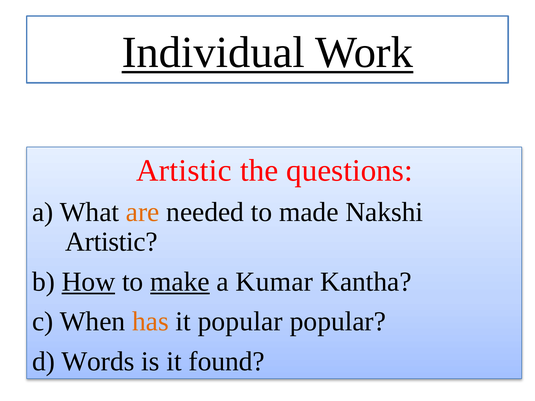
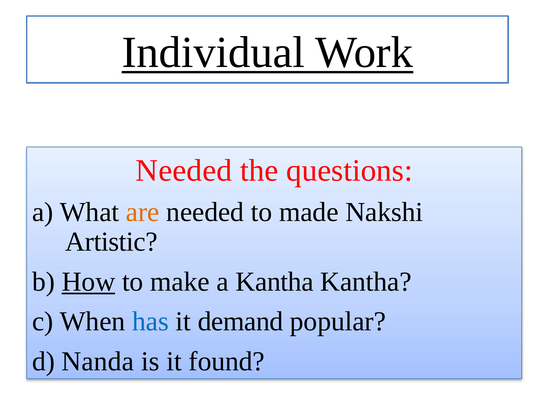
Artistic: Artistic -> Needed (184, 171)
make underline: present -> none (180, 282)
a Kumar: Kumar -> Kantha (275, 282)
has colour: orange -> blue (150, 322)
it popular: popular -> demand (240, 322)
Words: Words -> Nanda (98, 362)
